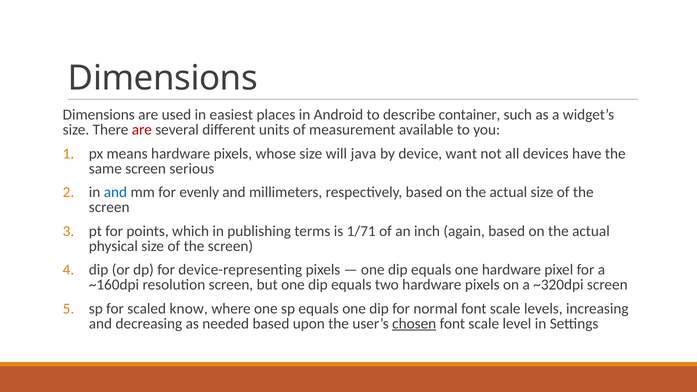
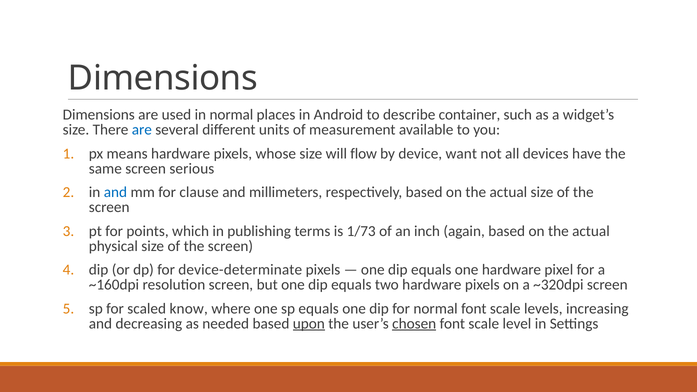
in easiest: easiest -> normal (231, 115)
are colour: red -> blue (142, 130)
java: java -> flow (364, 154)
evenly: evenly -> clause (199, 192)
1/71: 1/71 -> 1/73 (361, 231)
device-representing: device-representing -> device-determinate (240, 270)
upon underline: none -> present (309, 324)
